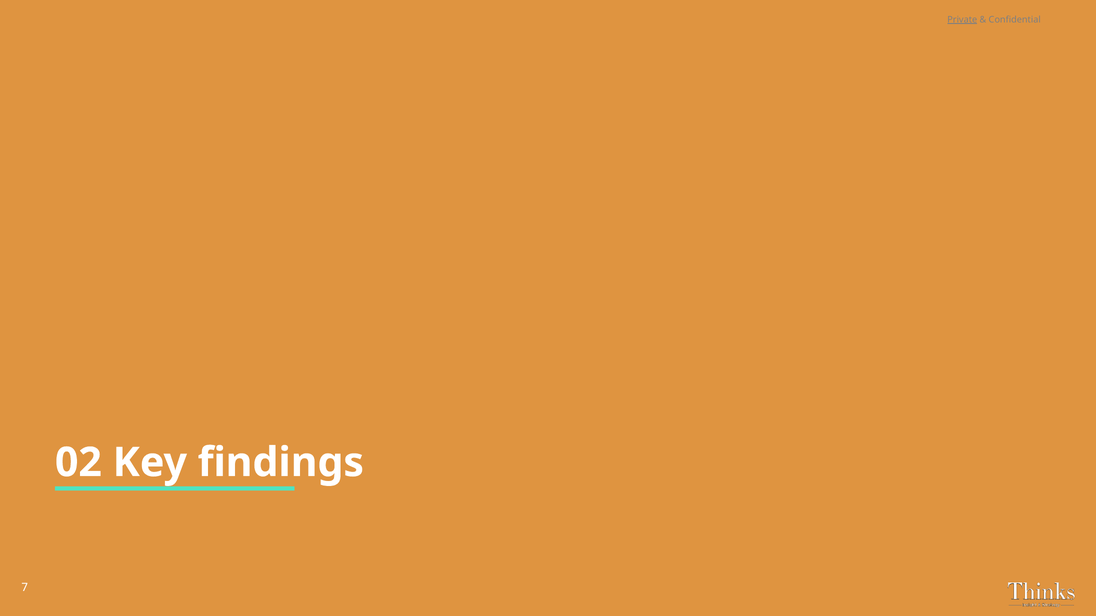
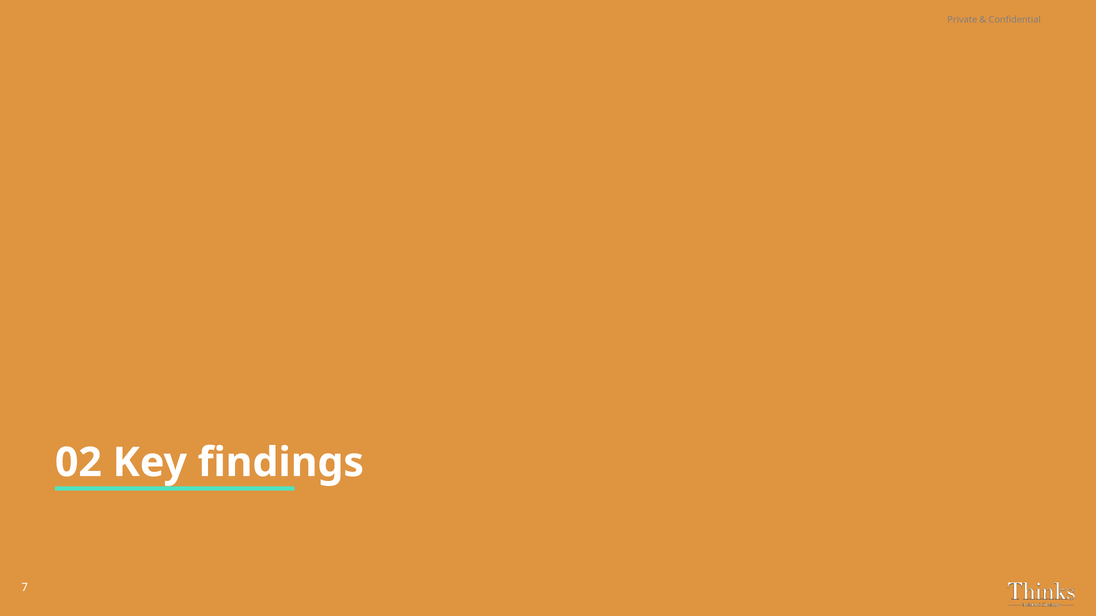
Private underline: present -> none (962, 20)
